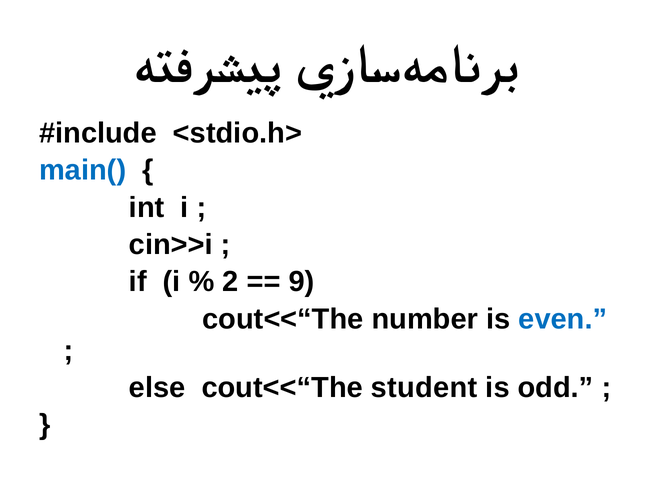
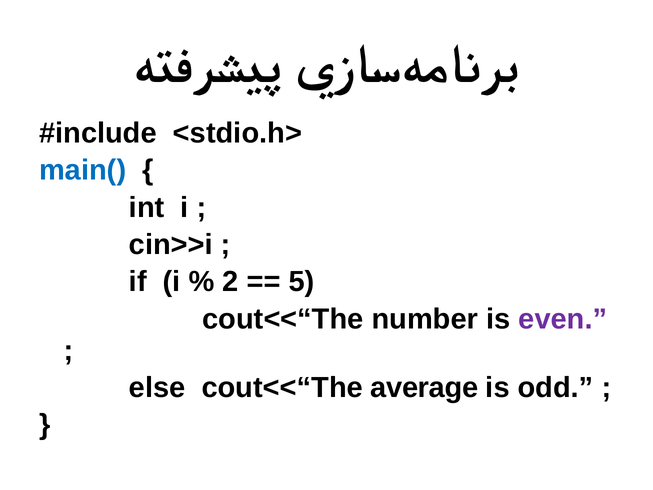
9: 9 -> 5 (302, 282)
even colour: blue -> purple (563, 319)
student: student -> average (424, 387)
